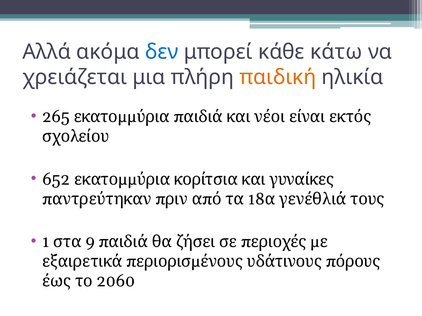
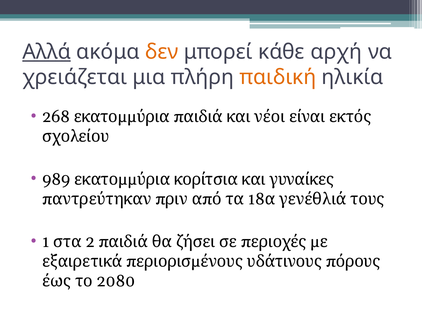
Αλλά underline: none -> present (47, 52)
δεν colour: blue -> orange (162, 52)
κάτω: κάτω -> αρχή (336, 52)
265: 265 -> 268 (56, 117)
652: 652 -> 989 (56, 180)
9: 9 -> 2 (90, 242)
2060: 2060 -> 2080 (116, 282)
